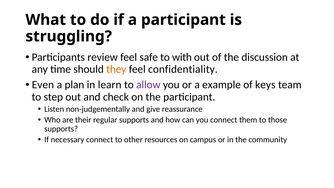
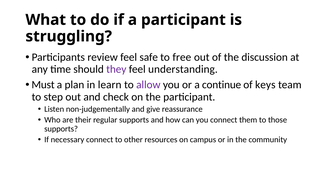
with: with -> free (182, 57)
they colour: orange -> purple (116, 69)
confidentiality: confidentiality -> understanding (183, 69)
Even: Even -> Must (43, 85)
example: example -> continue (222, 85)
